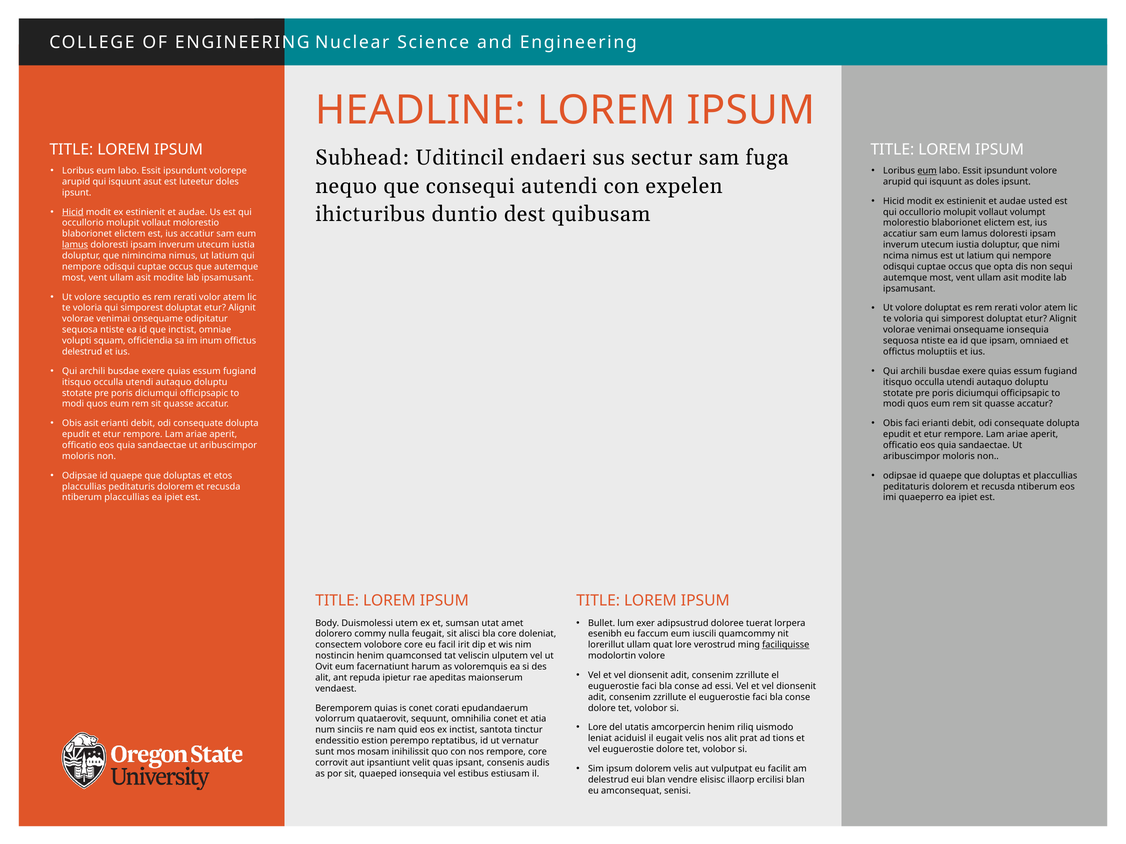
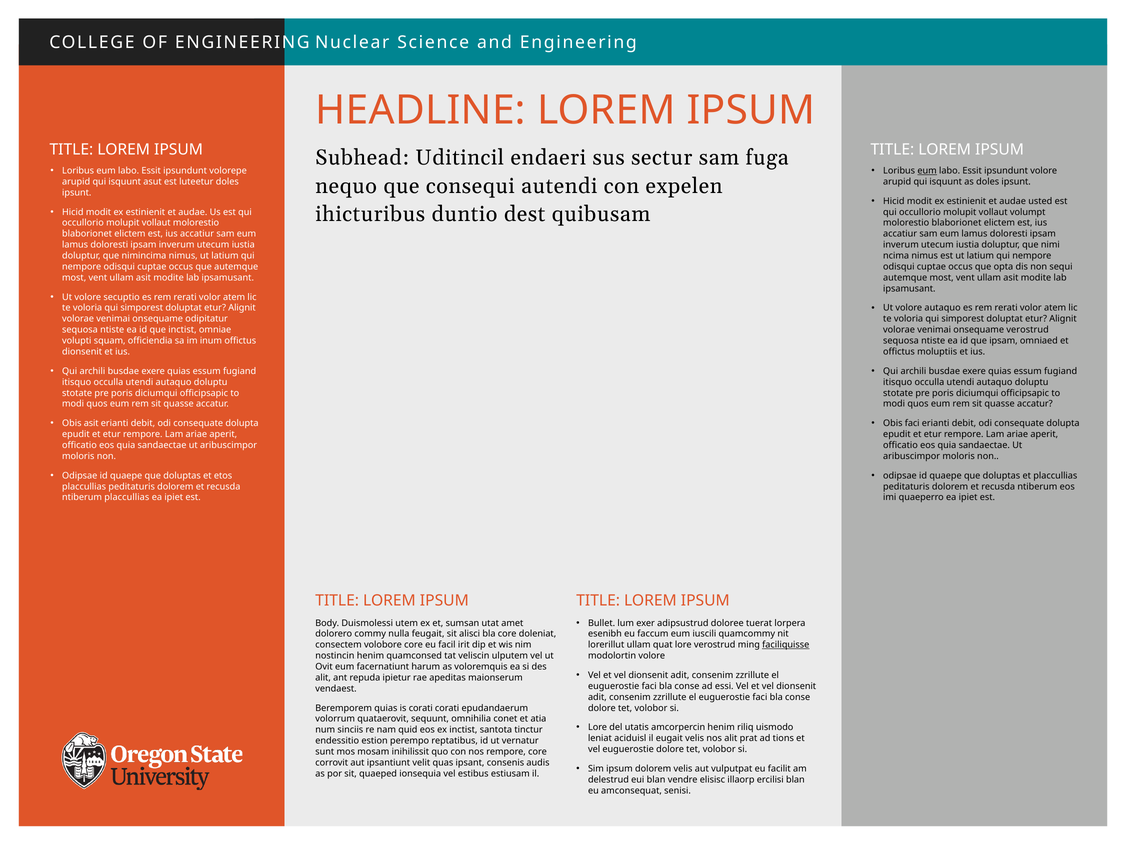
Hicid underline: present -> none (73, 212)
lamus underline: present -> none (75, 245)
volore doluptat: doluptat -> autaquo (943, 308)
onsequame ionsequia: ionsequia -> verostrud (1028, 330)
delestrud: delestrud -> dionsenit (82, 352)
is conet: conet -> corati (421, 708)
